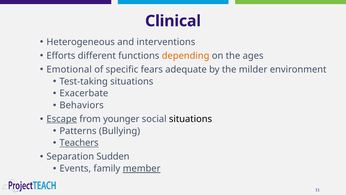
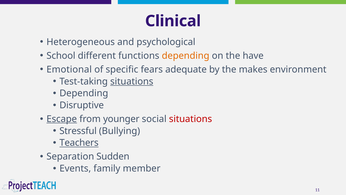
interventions: interventions -> psychological (166, 42)
Efforts: Efforts -> School (61, 56)
ages: ages -> have (253, 56)
milder: milder -> makes (253, 69)
situations underline: none -> present (132, 81)
Exacerbate: Exacerbate -> Depending (84, 93)
Behaviors: Behaviors -> Disruptive (82, 105)
situations colour: black -> red (191, 119)
Patterns: Patterns -> Stressful (78, 131)
member underline: present -> none (142, 168)
